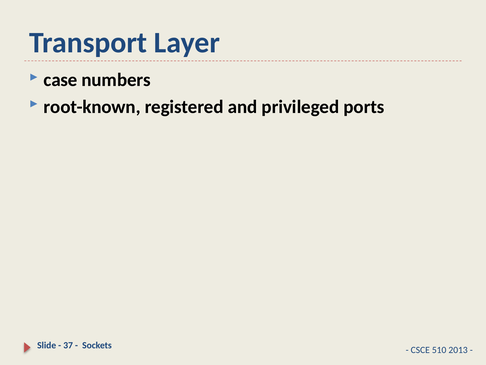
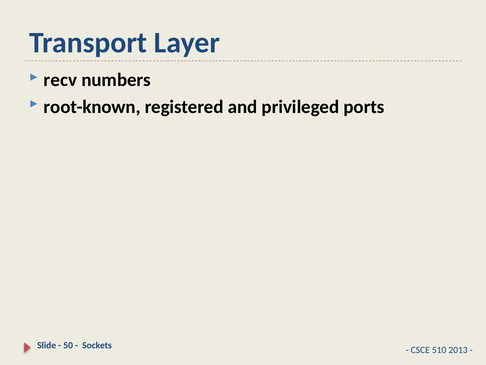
case: case -> recv (60, 80)
37: 37 -> 50 (68, 345)
